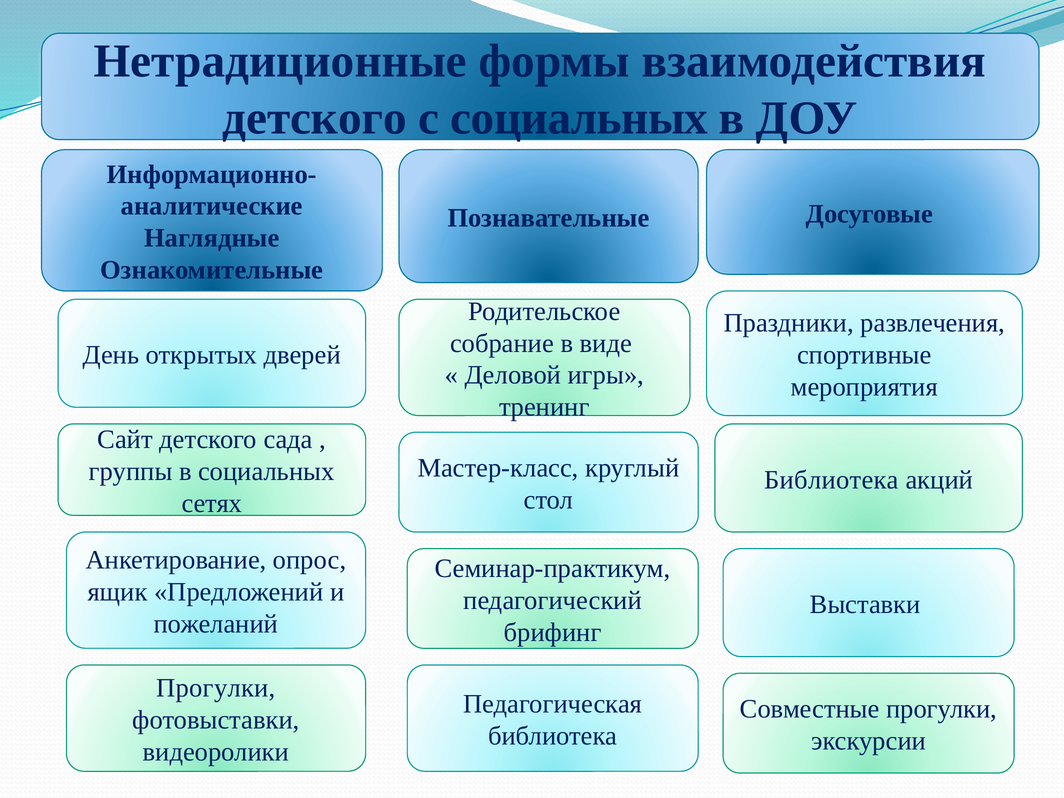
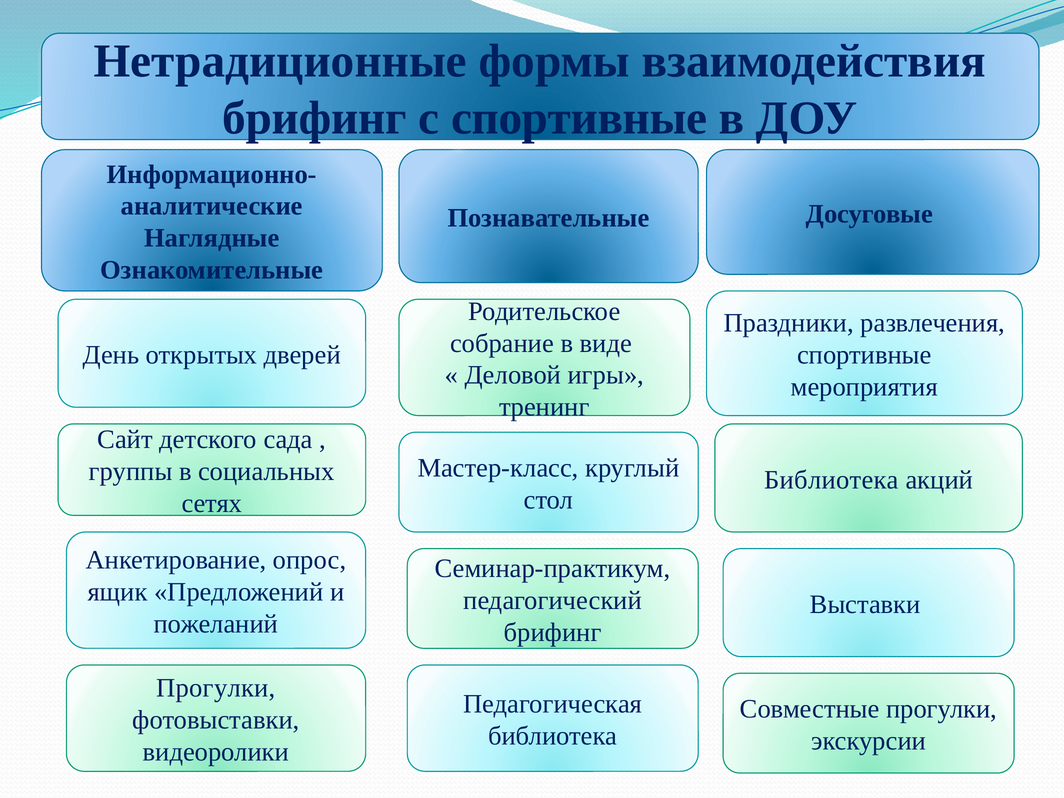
детского: детского -> брифинг (315, 118)
с социальных: социальных -> спортивные (579, 118)
